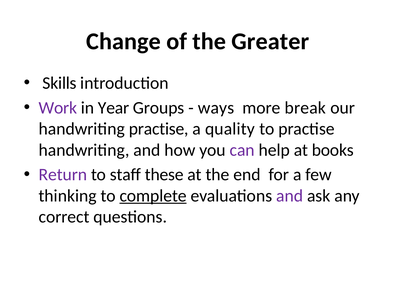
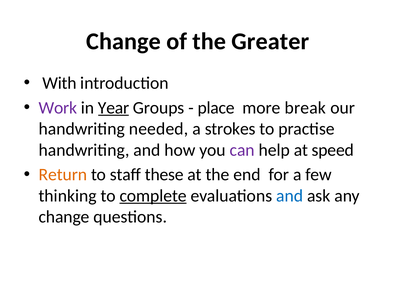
Skills: Skills -> With (60, 83)
Year underline: none -> present (114, 108)
ways: ways -> place (216, 108)
handwriting practise: practise -> needed (159, 129)
quality: quality -> strokes (230, 129)
books: books -> speed (333, 150)
Return colour: purple -> orange (63, 175)
and colour: purple -> blue (290, 196)
correct: correct -> change (64, 217)
